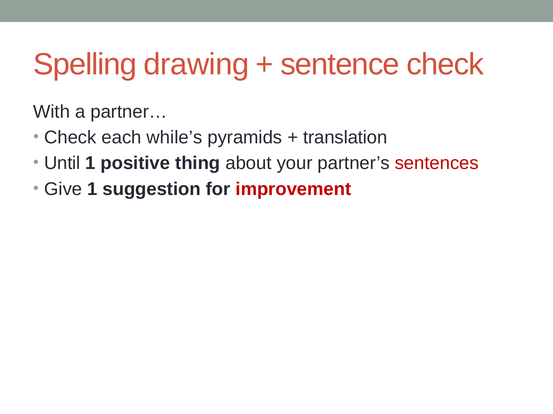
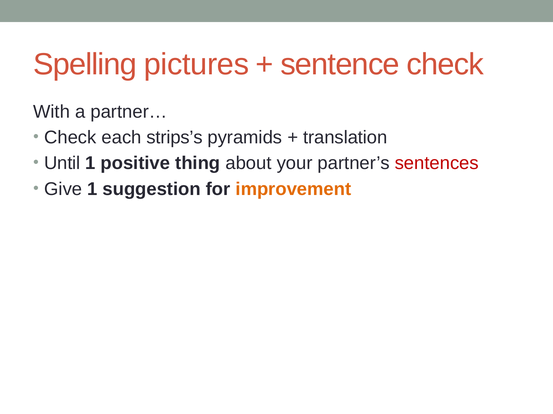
drawing: drawing -> pictures (196, 64)
while’s: while’s -> strips’s (175, 138)
improvement colour: red -> orange (293, 189)
